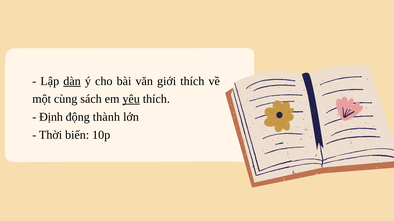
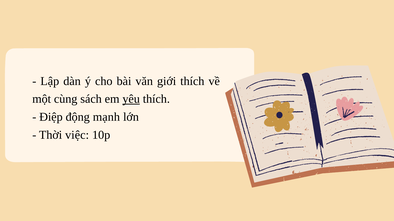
dàn underline: present -> none (72, 81)
Định: Định -> Điệp (51, 117)
thành: thành -> mạnh (106, 117)
biến: biến -> việc (77, 135)
